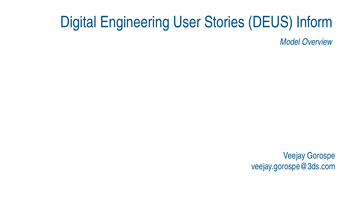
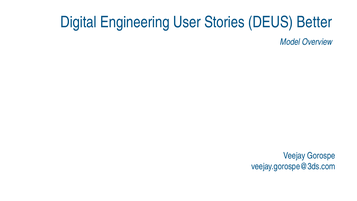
Inform: Inform -> Better (314, 22)
